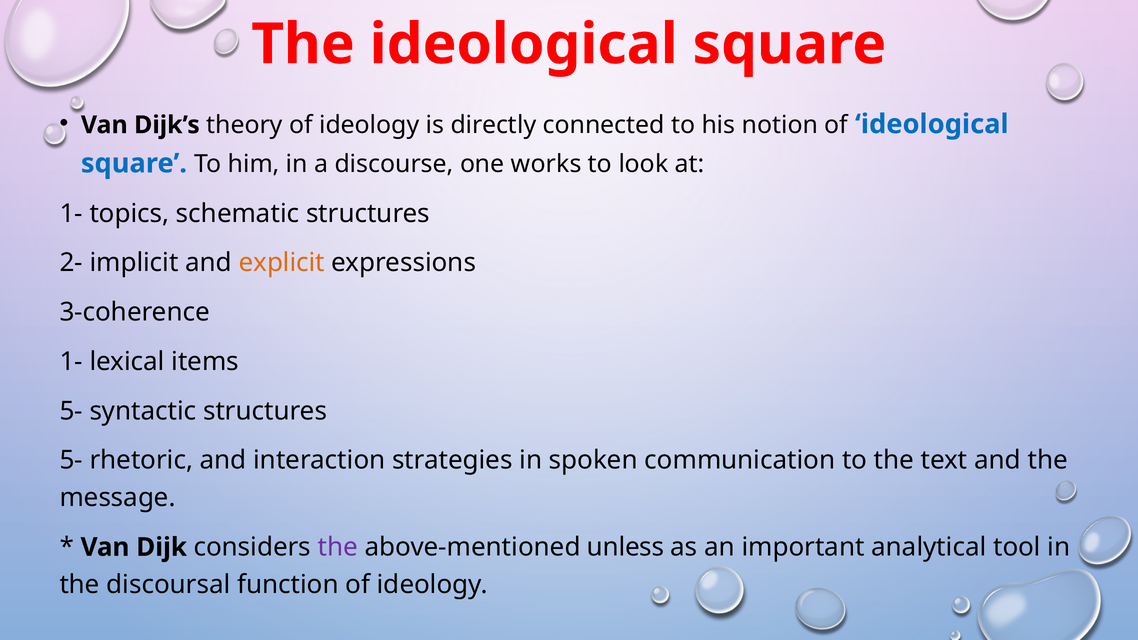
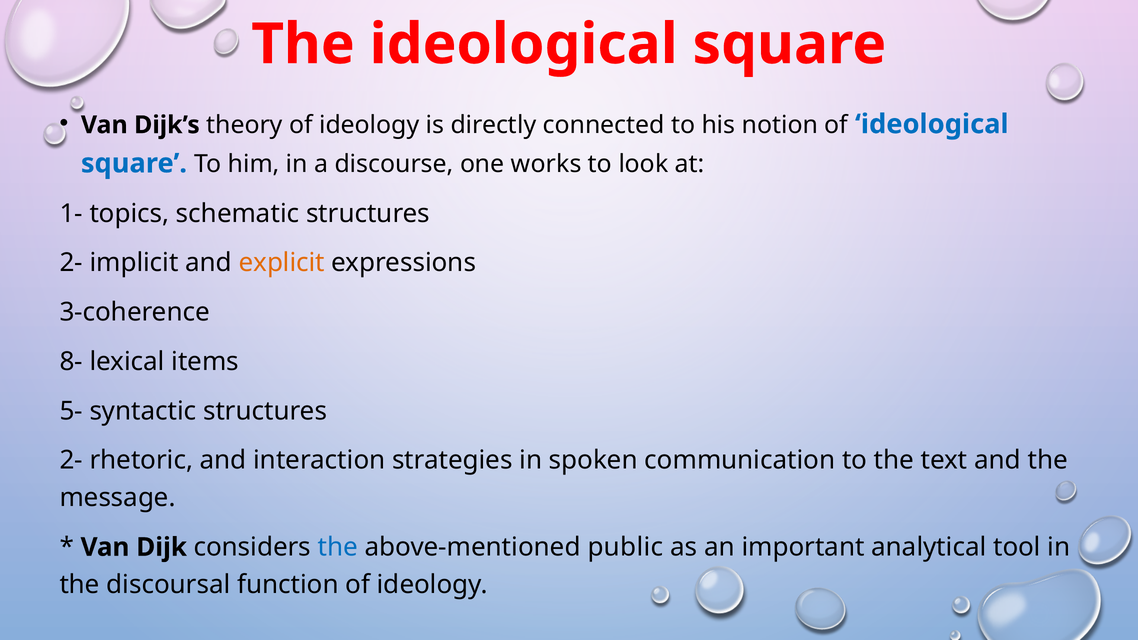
1-: 1- -> 8- (71, 362)
5-: 5- -> 2- (71, 460)
the colour: purple -> blue (338, 547)
unless: unless -> public (625, 547)
